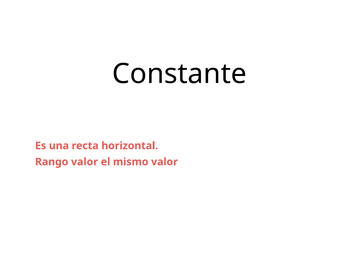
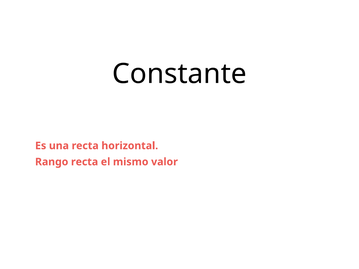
Rango valor: valor -> recta (85, 162)
